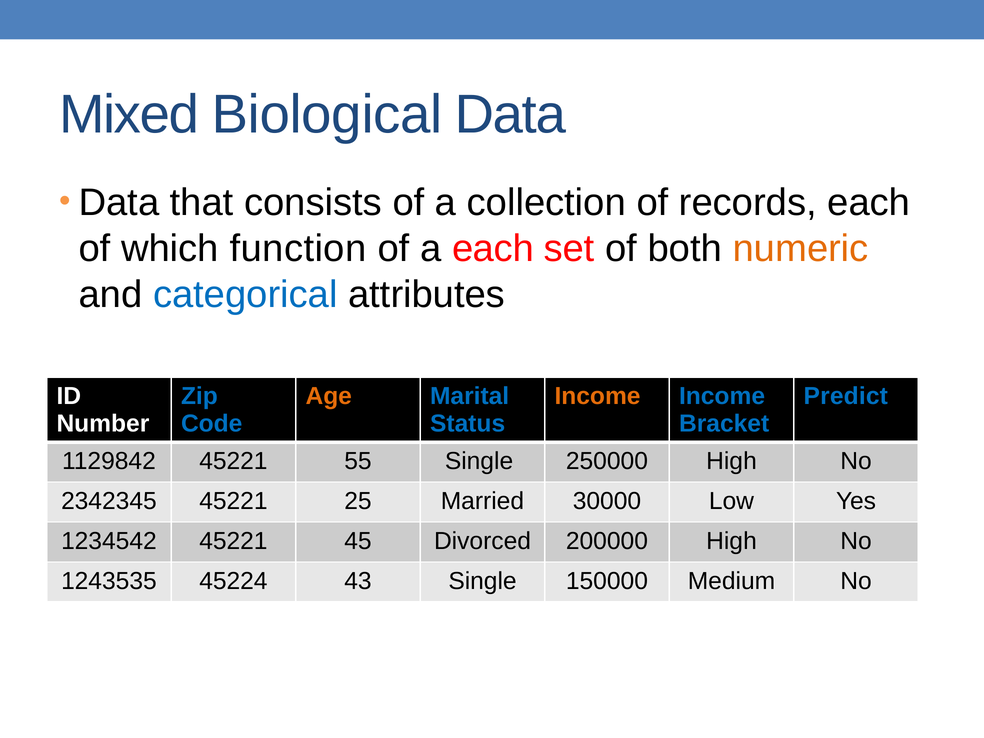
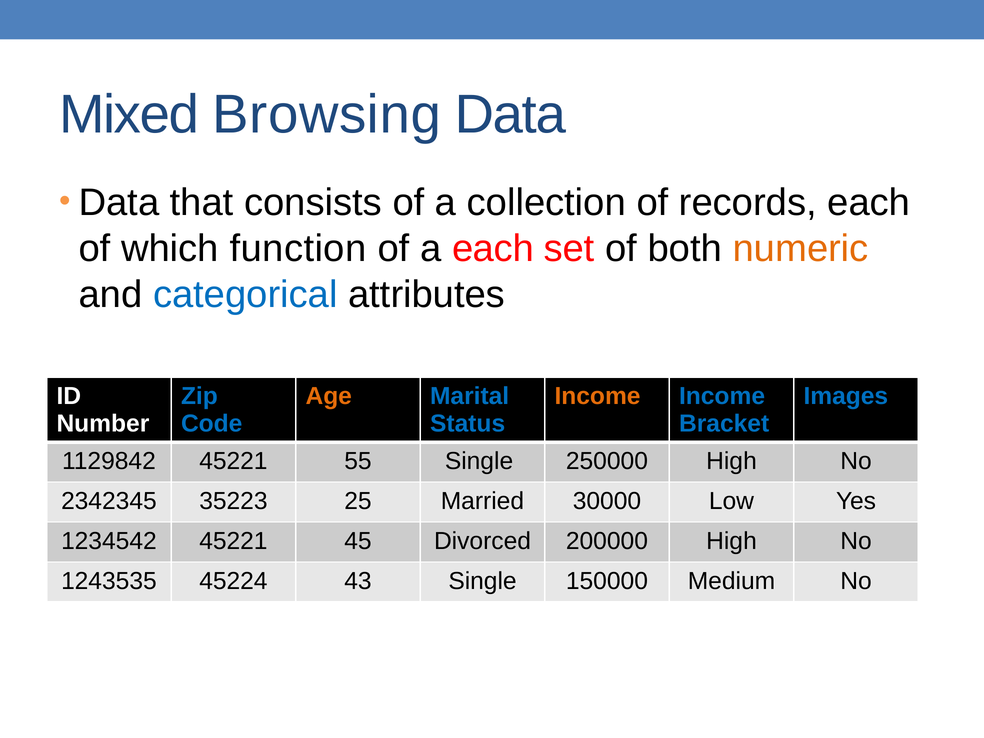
Biological: Biological -> Browsing (327, 115)
Predict: Predict -> Images (846, 396)
2342345 45221: 45221 -> 35223 (233, 501)
